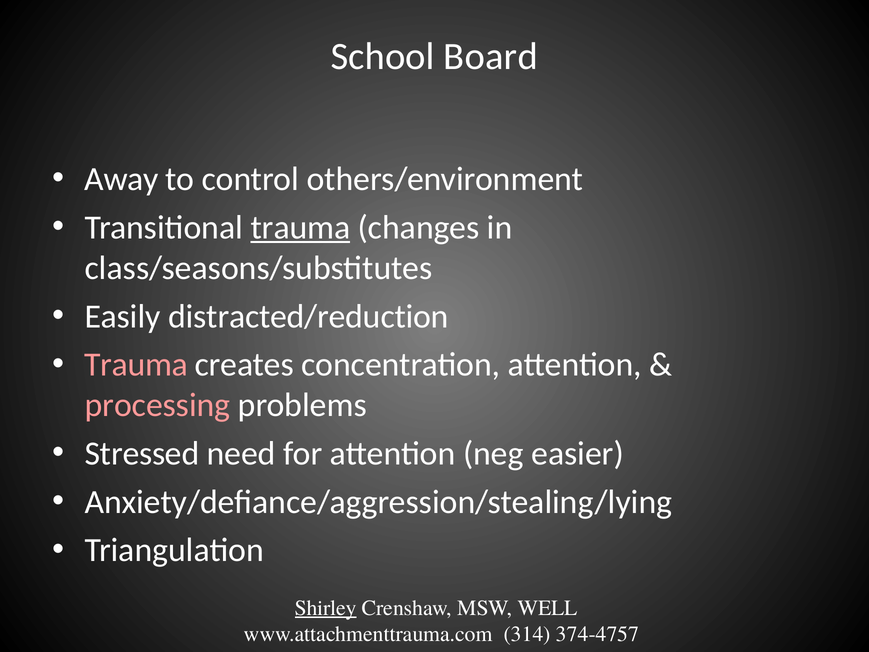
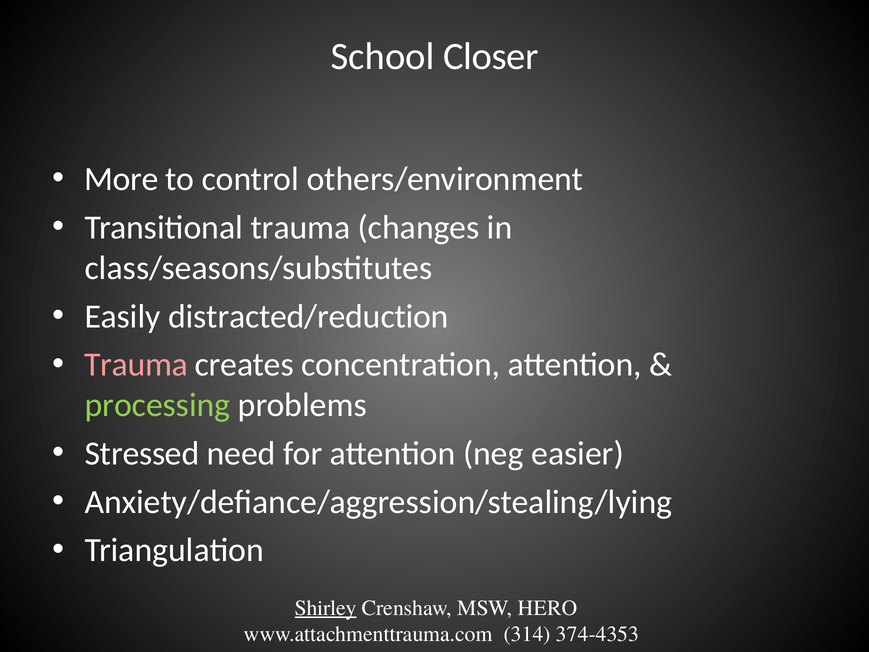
Board: Board -> Closer (491, 56)
Away: Away -> More (121, 179)
trauma underline: present -> none (300, 227)
processing colour: pink -> light green (158, 405)
WELL: WELL -> HERO (548, 608)
374-4757: 374-4757 -> 374-4353 (598, 634)
